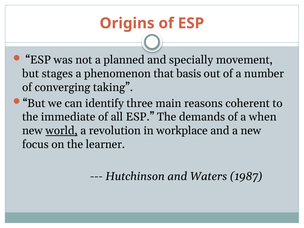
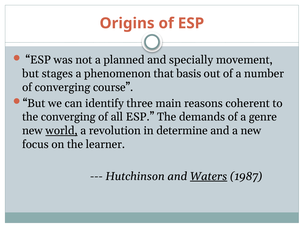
taking: taking -> course (113, 87)
the immediate: immediate -> converging (68, 117)
when: when -> genre (263, 117)
workplace: workplace -> determine (182, 131)
Waters underline: none -> present (209, 176)
